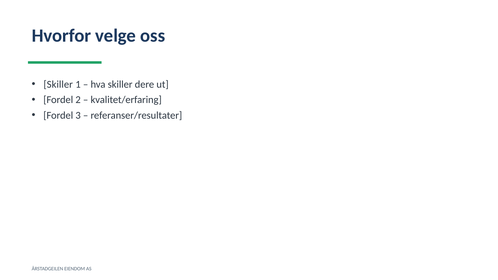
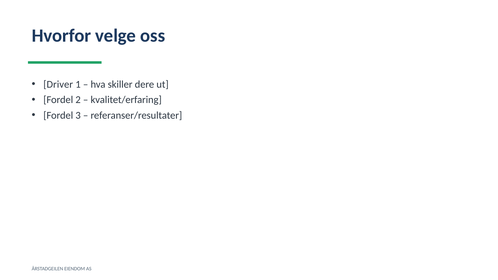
Skiller: Skiller -> Driver (58, 84)
